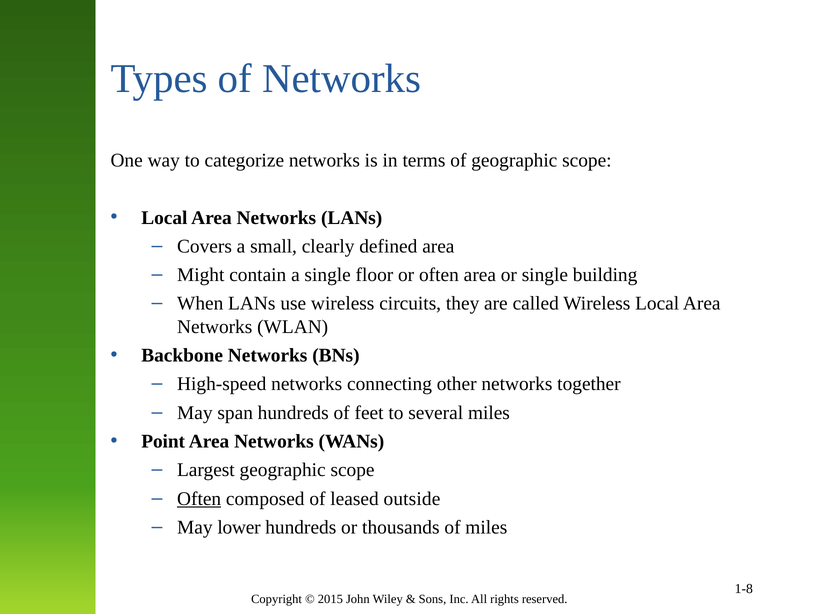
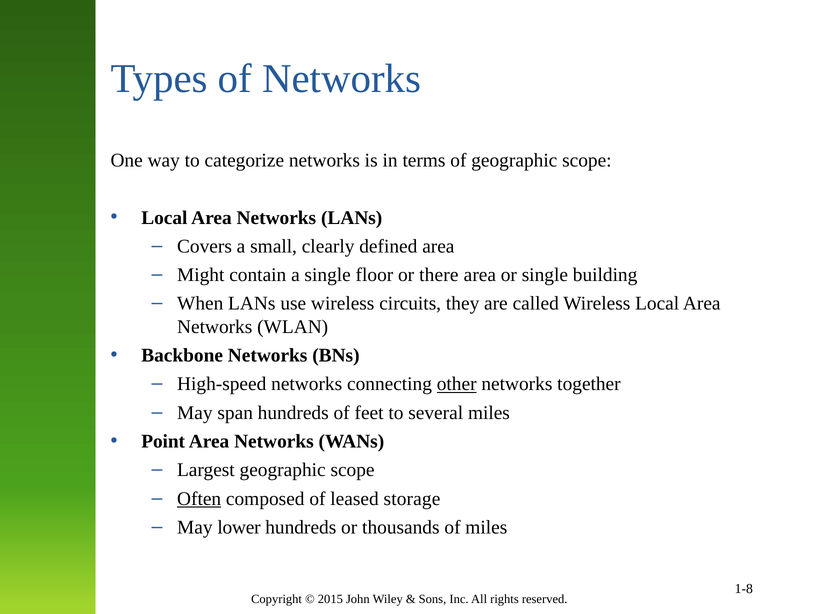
or often: often -> there (439, 275)
other underline: none -> present (457, 384)
outside: outside -> storage (412, 499)
